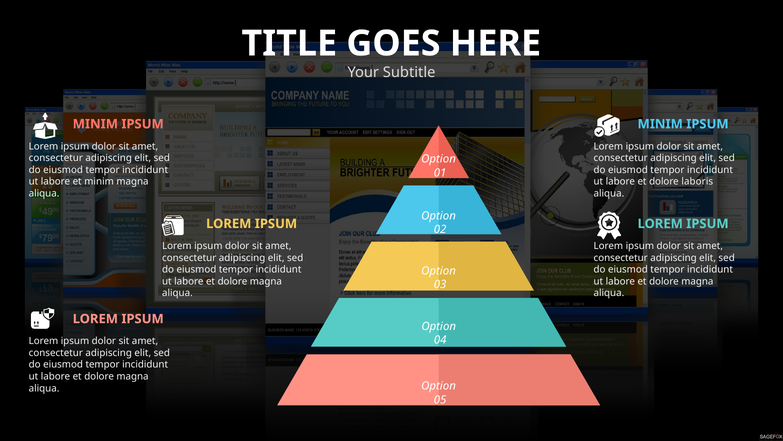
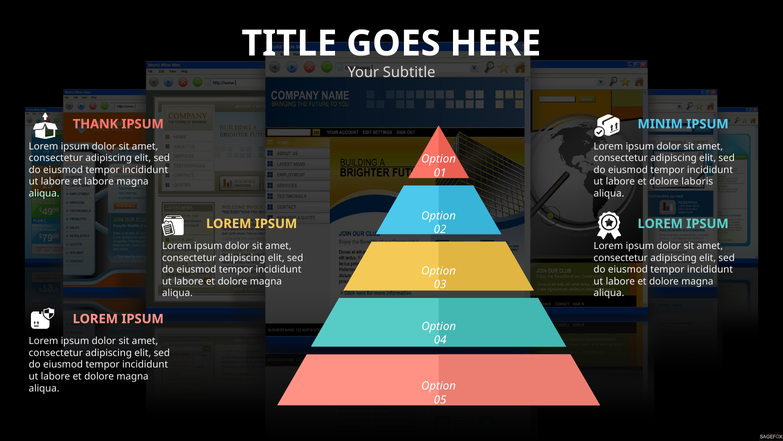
MINIM: MINIM -> THANK (95, 124)
et minim: minim -> labore (99, 181)
